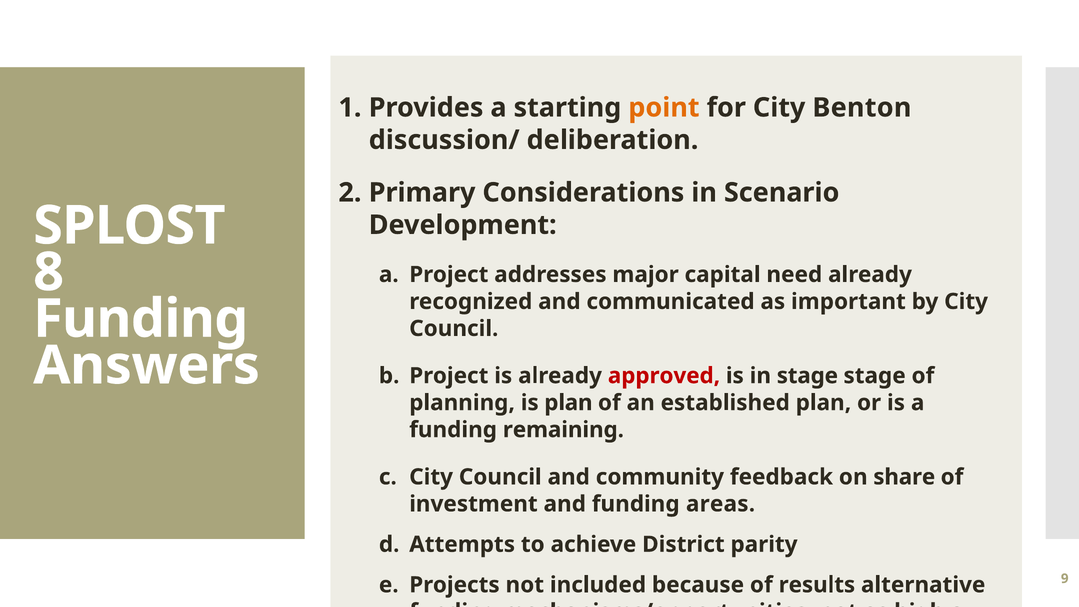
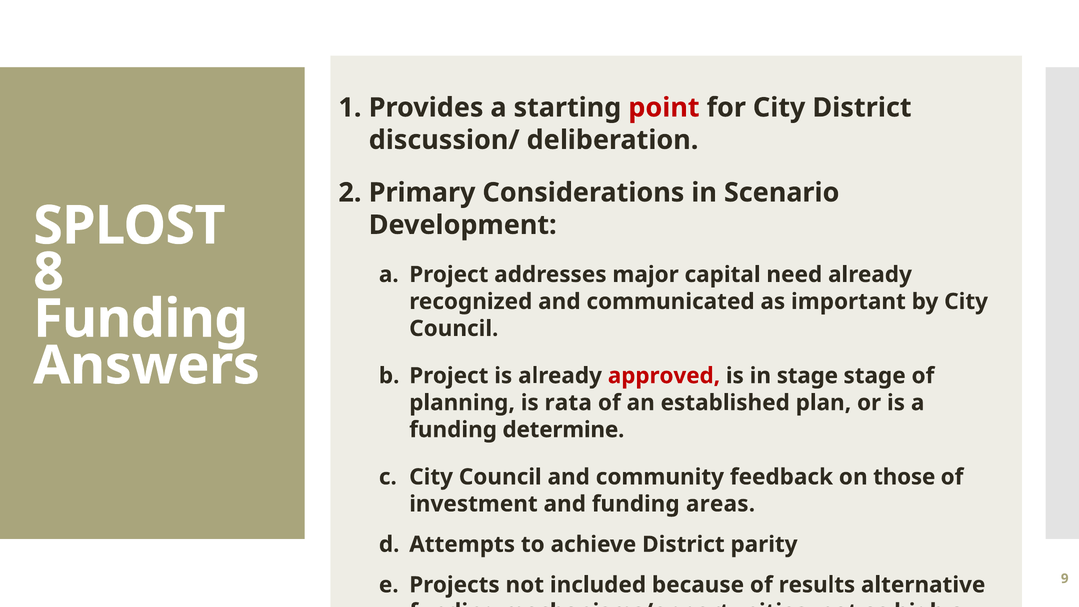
point colour: orange -> red (664, 108)
City Benton: Benton -> District (862, 108)
is plan: plan -> rata (568, 403)
remaining: remaining -> determine (563, 430)
share: share -> those (904, 477)
